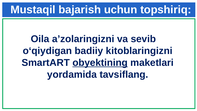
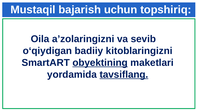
tavsiflang underline: none -> present (124, 74)
